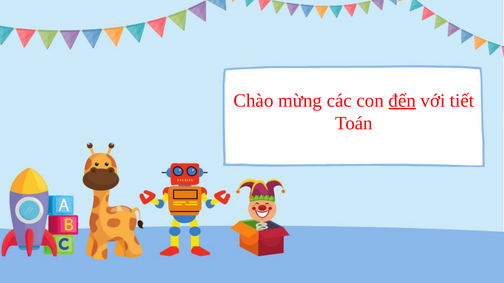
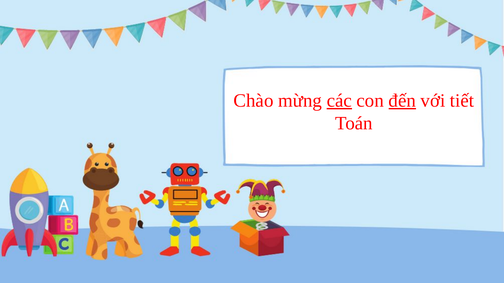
các underline: none -> present (339, 101)
